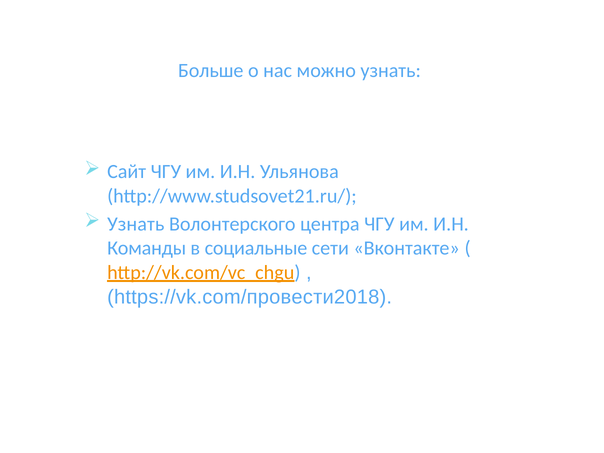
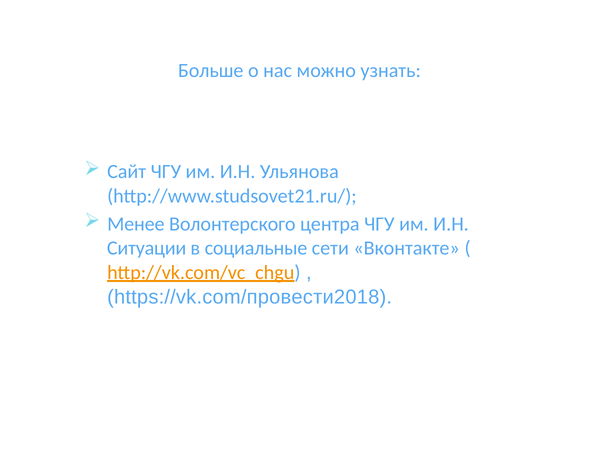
Узнать: Узнать -> Менее (136, 224)
Команды: Команды -> Ситуации (147, 248)
